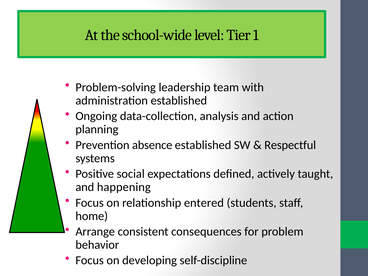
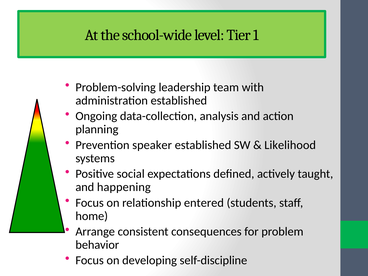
absence: absence -> speaker (152, 145)
Respectful: Respectful -> Likelihood (290, 145)
